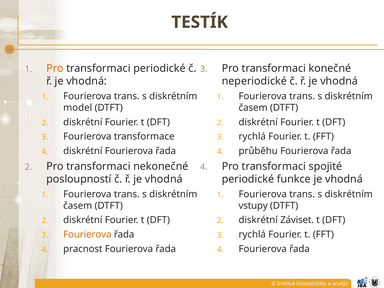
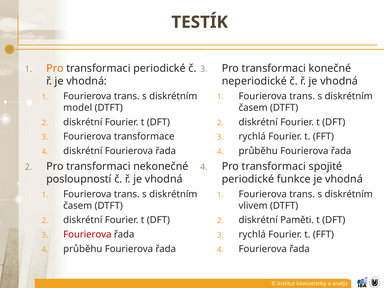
vstupy: vstupy -> vlivem (253, 206)
Záviset: Záviset -> Paměti (297, 220)
Fourierova colour: orange -> red (87, 234)
pracnost: pracnost -> průběhu (83, 249)
